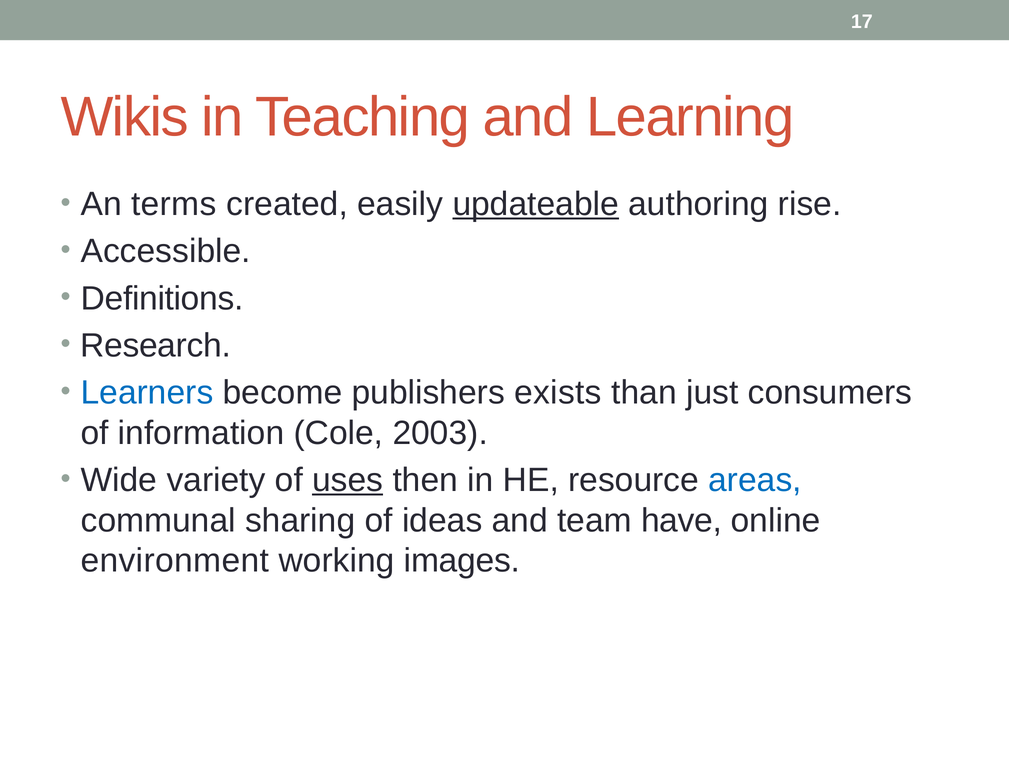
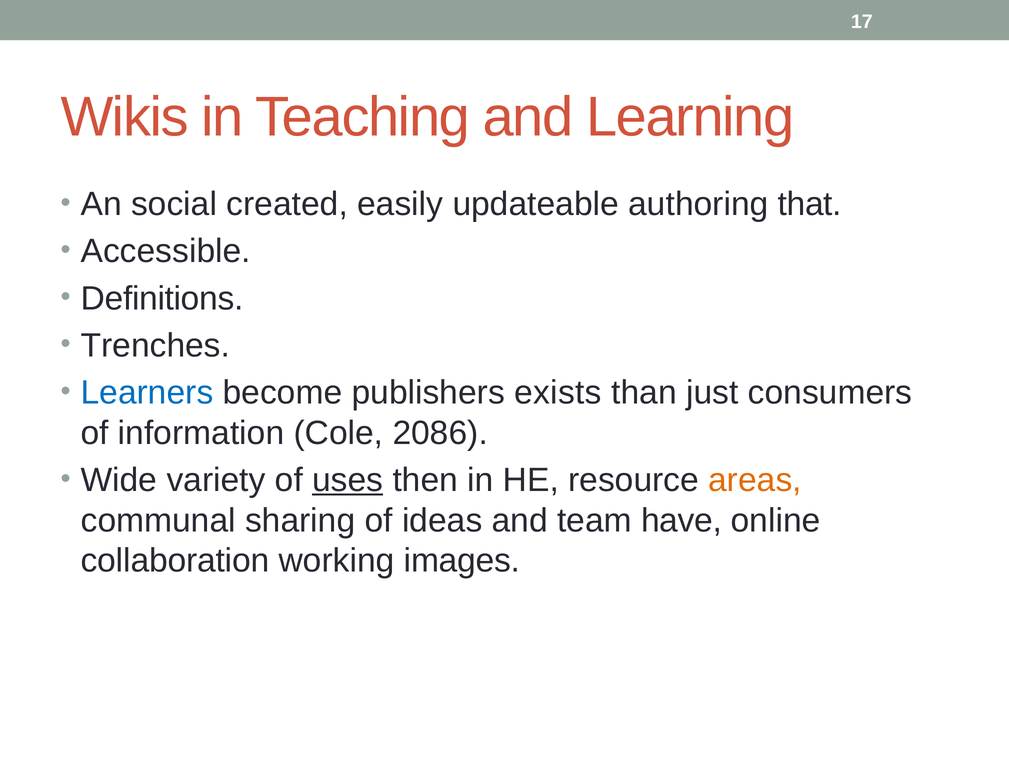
terms: terms -> social (174, 204)
updateable underline: present -> none (536, 204)
rise: rise -> that (810, 204)
Research: Research -> Trenches (155, 345)
2003: 2003 -> 2086 (440, 433)
areas colour: blue -> orange (755, 480)
environment: environment -> collaboration (175, 561)
